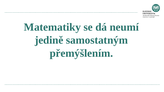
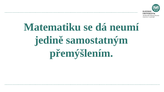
Matematiky: Matematiky -> Matematiku (52, 27)
